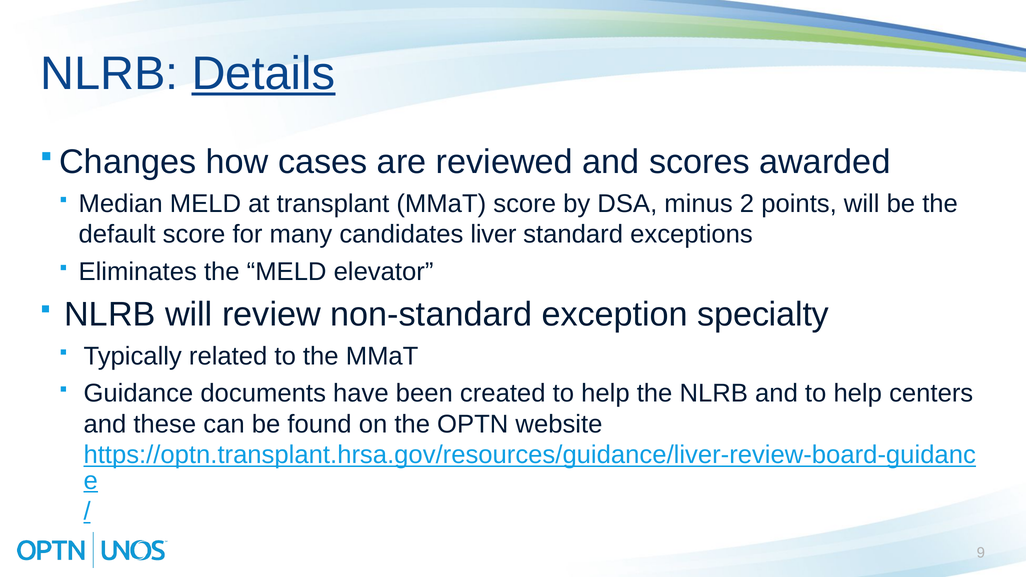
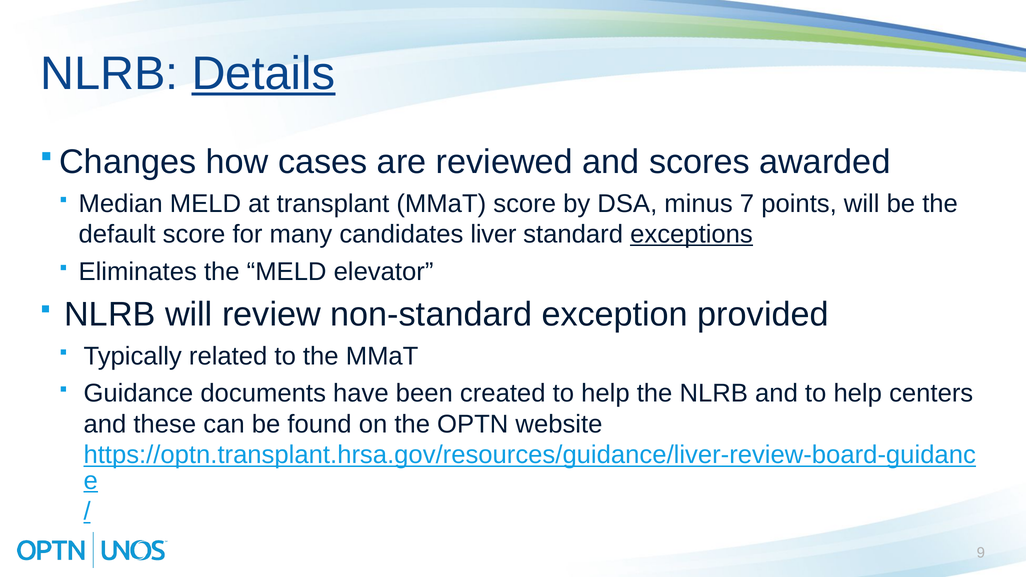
2: 2 -> 7 (747, 204)
exceptions underline: none -> present (692, 235)
specialty: specialty -> provided (763, 315)
